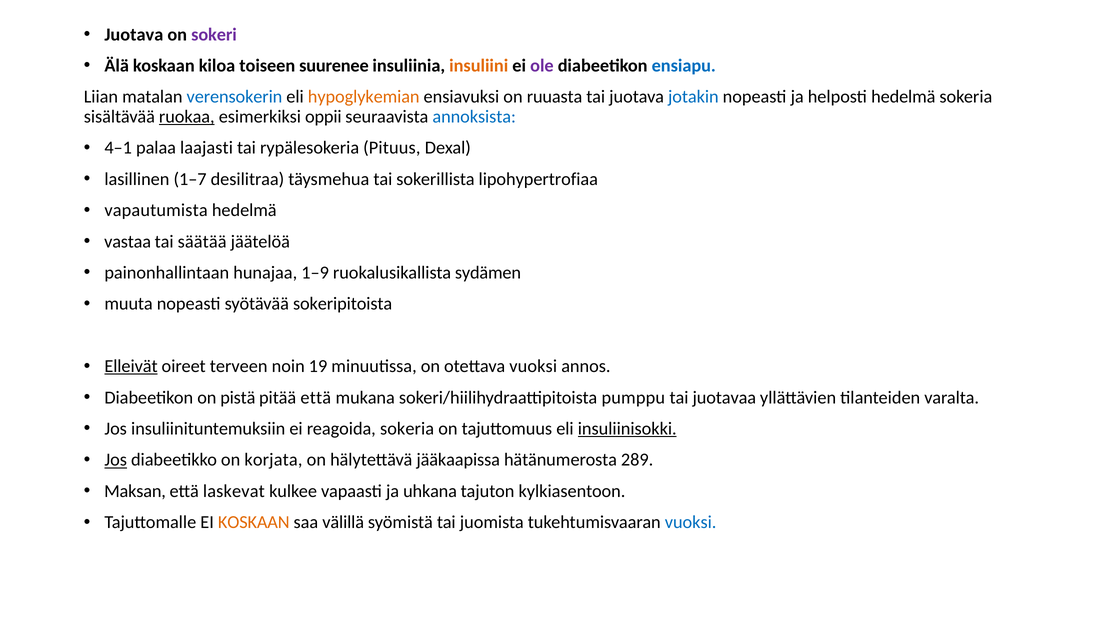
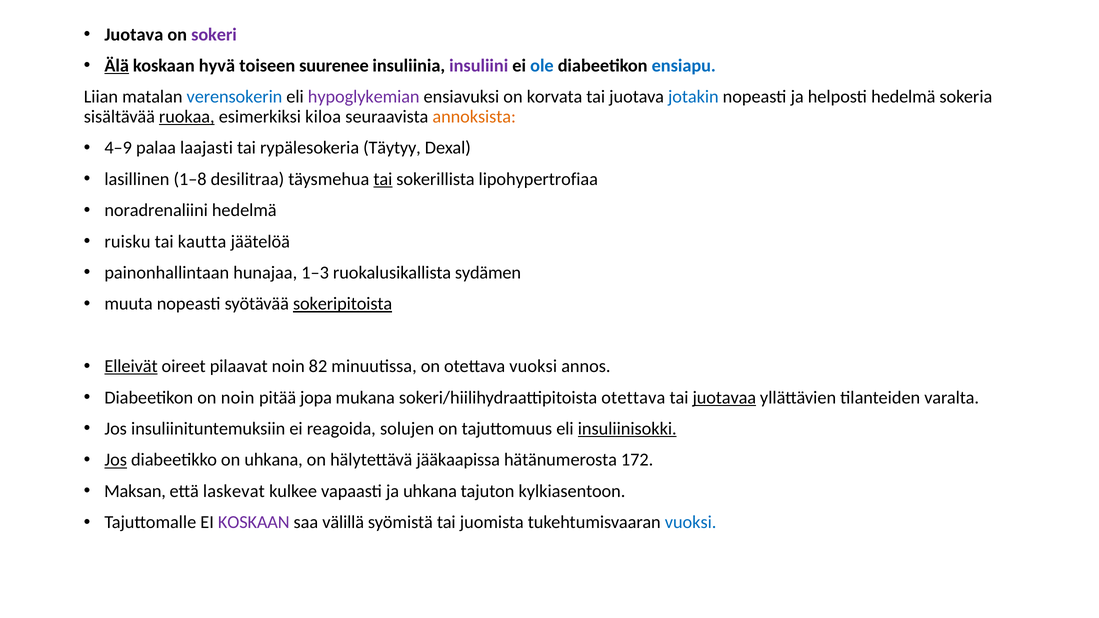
Älä underline: none -> present (117, 66)
kiloa: kiloa -> hyvä (217, 66)
insuliini colour: orange -> purple (479, 66)
ole colour: purple -> blue (542, 66)
hypoglykemian colour: orange -> purple (364, 97)
ruuasta: ruuasta -> korvata (555, 97)
oppii: oppii -> kiloa (323, 117)
annoksista colour: blue -> orange (474, 117)
4–1: 4–1 -> 4–9 (118, 148)
Pituus: Pituus -> Täytyy (392, 148)
1–7: 1–7 -> 1–8 (190, 179)
tai underline: none -> present (383, 179)
vapautumista: vapautumista -> noradrenaliini (156, 210)
vastaa: vastaa -> ruisku (127, 242)
säätää: säätää -> kautta (202, 242)
1–9: 1–9 -> 1–3 (315, 273)
sokeripitoista underline: none -> present (343, 304)
terveen: terveen -> pilaavat (239, 366)
19: 19 -> 82 (318, 366)
on pistä: pistä -> noin (238, 398)
pitää että: että -> jopa (316, 398)
sokeri/hiilihydraattipitoista pumppu: pumppu -> otettava (633, 398)
juotavaa underline: none -> present (724, 398)
reagoida sokeria: sokeria -> solujen (407, 429)
on korjata: korjata -> uhkana (274, 460)
289: 289 -> 172 (637, 460)
KOSKAAN colour: orange -> purple (254, 523)
